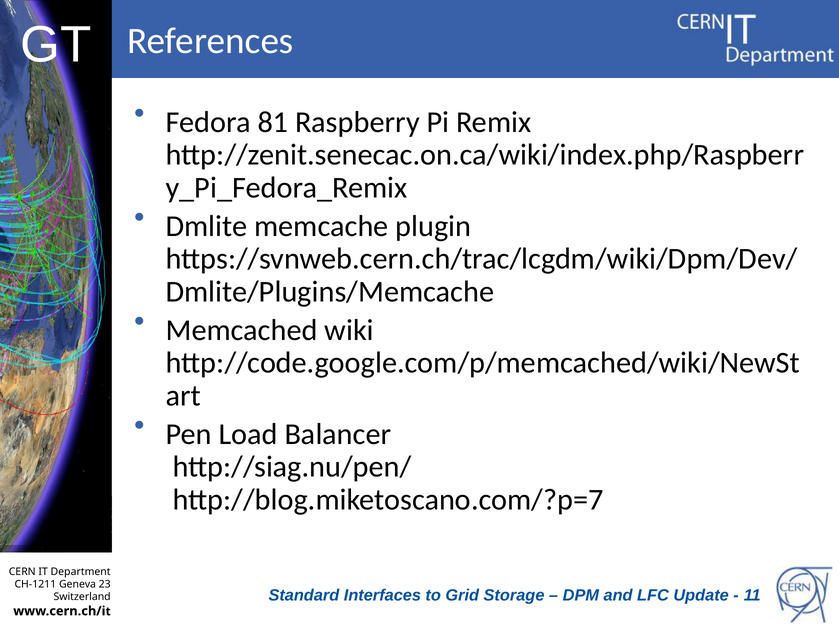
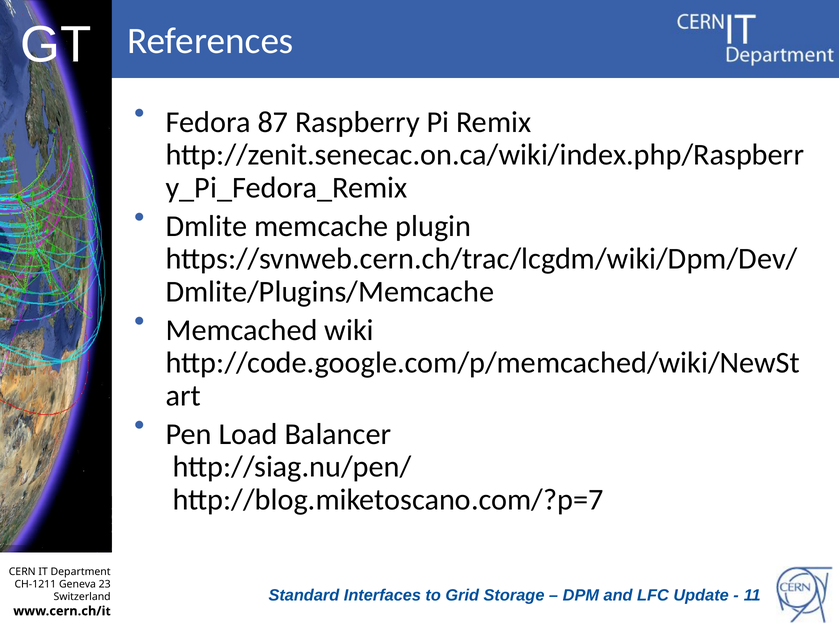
81: 81 -> 87 (273, 122)
